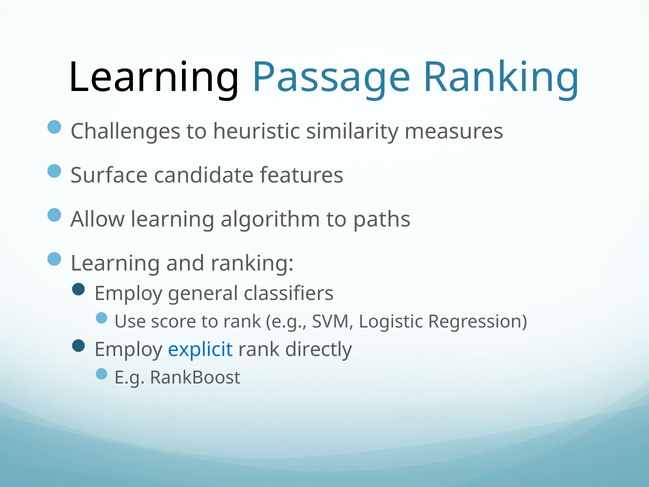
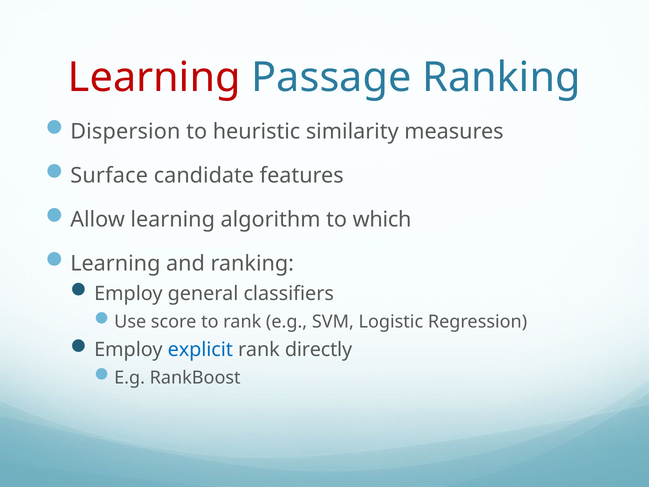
Learning colour: black -> red (154, 77)
Challenges: Challenges -> Dispersion (125, 131)
paths: paths -> which (382, 219)
